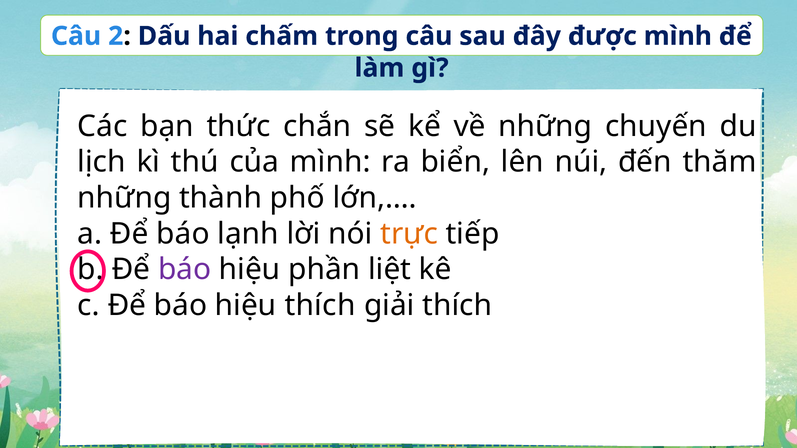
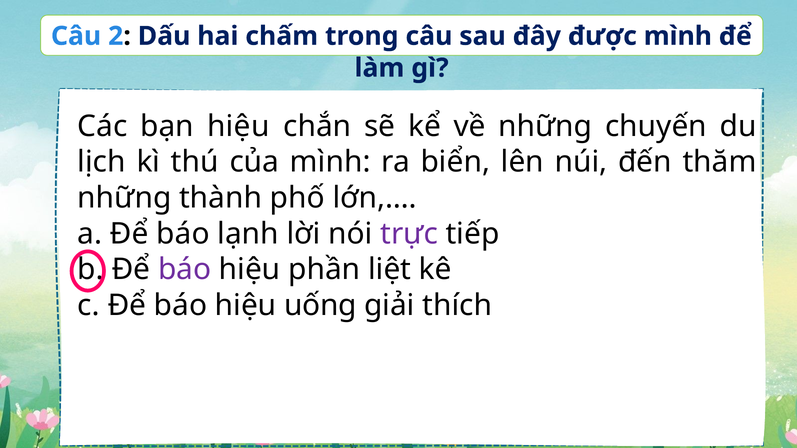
bạn thức: thức -> hiệu (238, 126)
trực colour: orange -> purple (409, 234)
hiệu thích: thích -> uống (320, 306)
